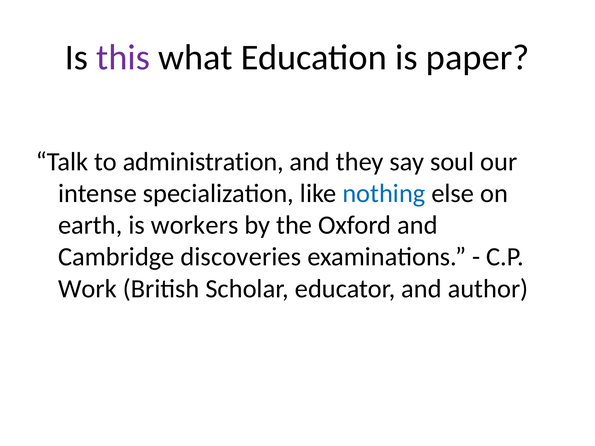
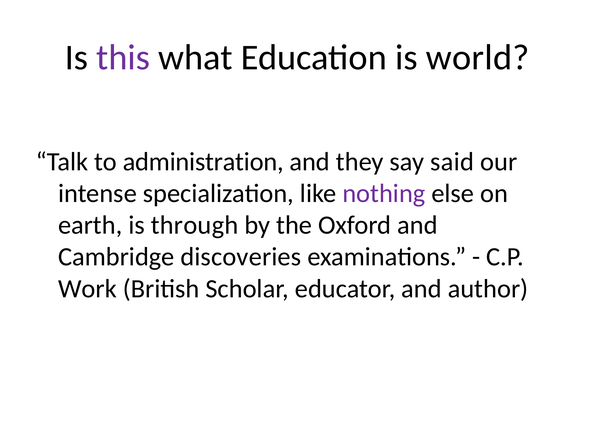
paper: paper -> world (478, 58)
soul: soul -> said (452, 162)
nothing colour: blue -> purple (384, 194)
workers: workers -> through (195, 225)
